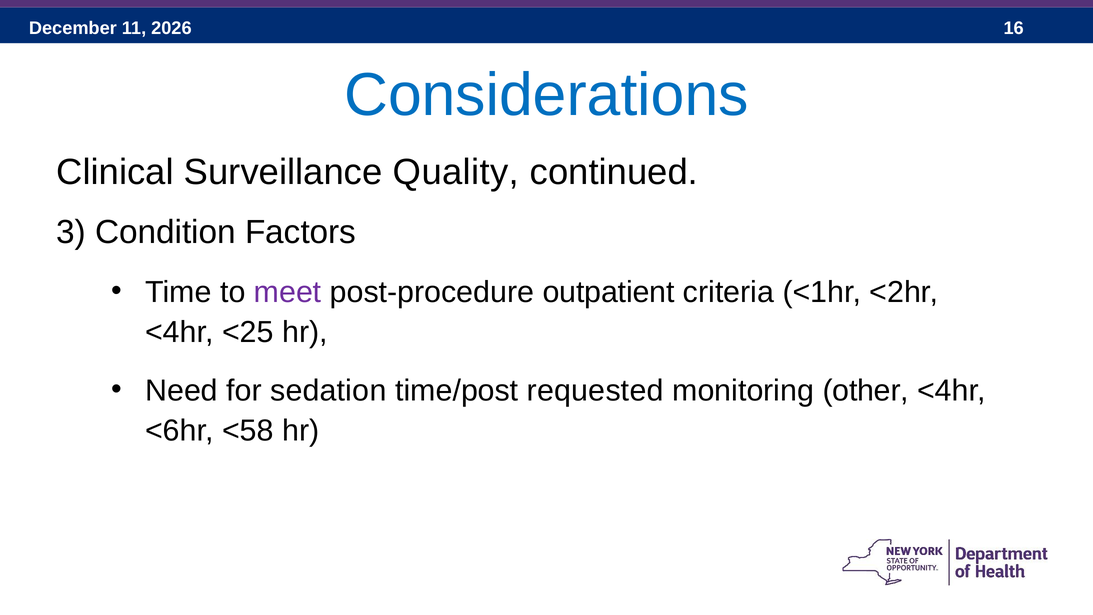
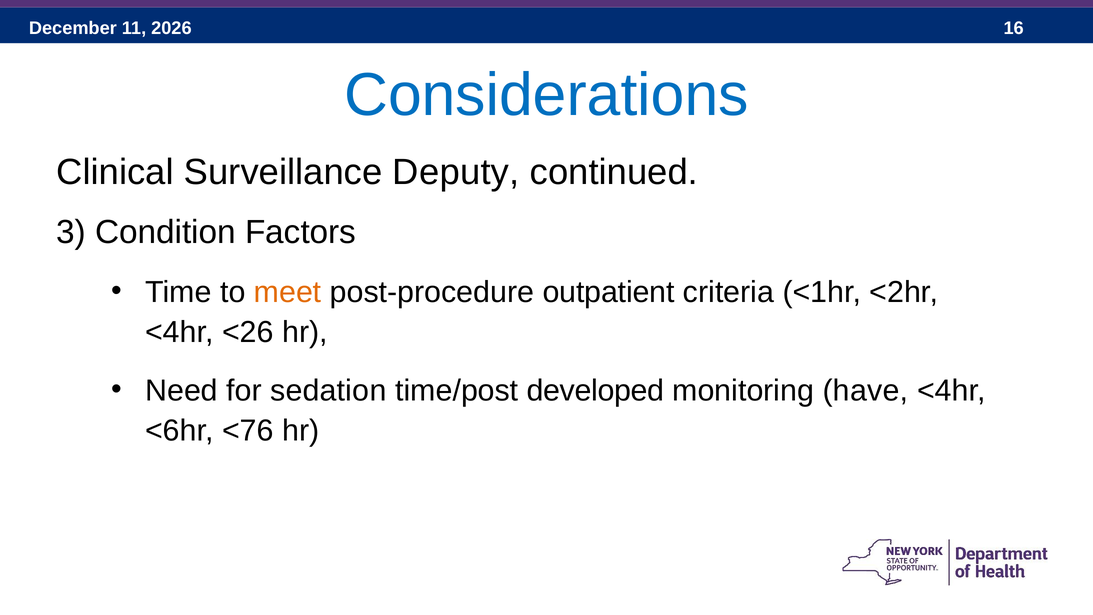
Quality: Quality -> Deputy (456, 172)
meet colour: purple -> orange (288, 292)
<25: <25 -> <26 (248, 332)
requested: requested -> developed (595, 390)
other: other -> have (865, 390)
<58: <58 -> <76 (248, 431)
